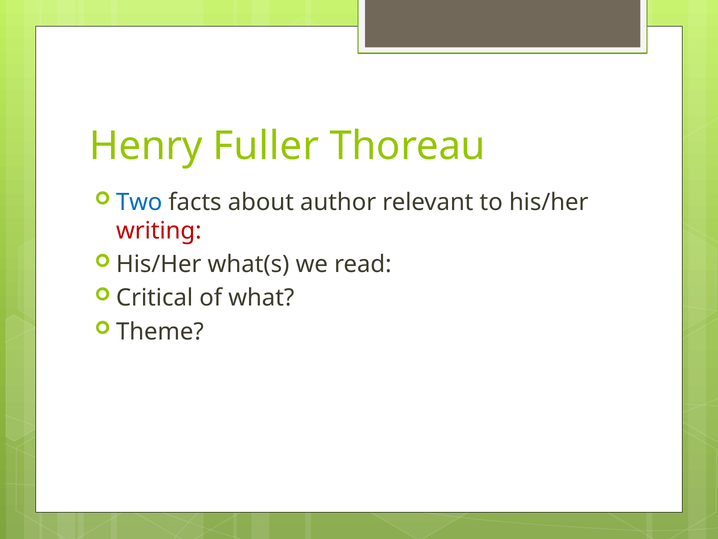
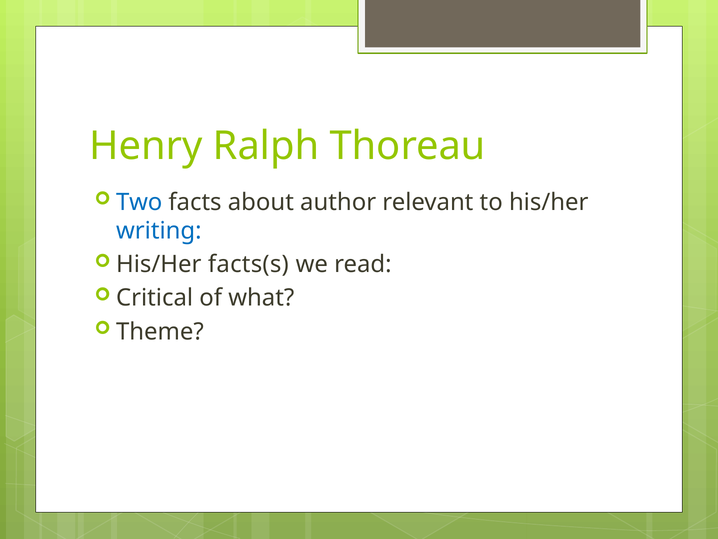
Fuller: Fuller -> Ralph (266, 146)
writing colour: red -> blue (159, 231)
what(s: what(s -> facts(s (248, 264)
